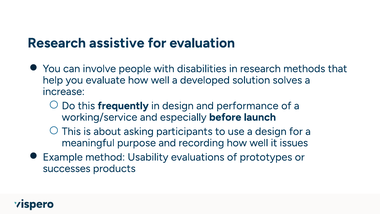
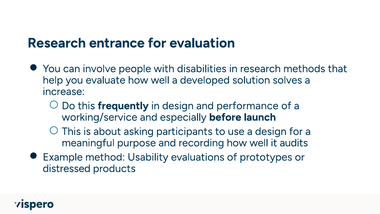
assistive: assistive -> entrance (117, 43)
issues: issues -> audits (294, 143)
successes: successes -> distressed (67, 168)
